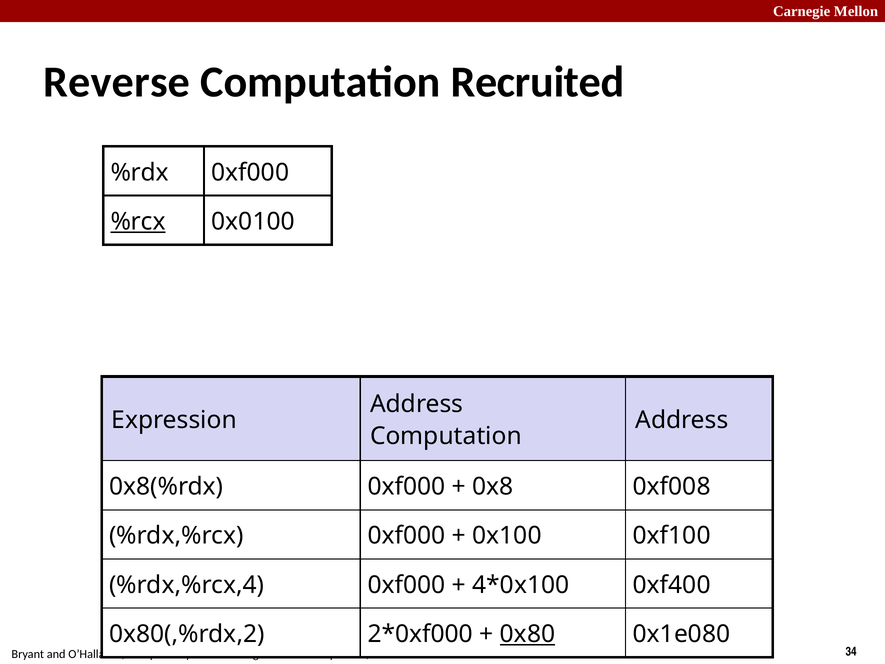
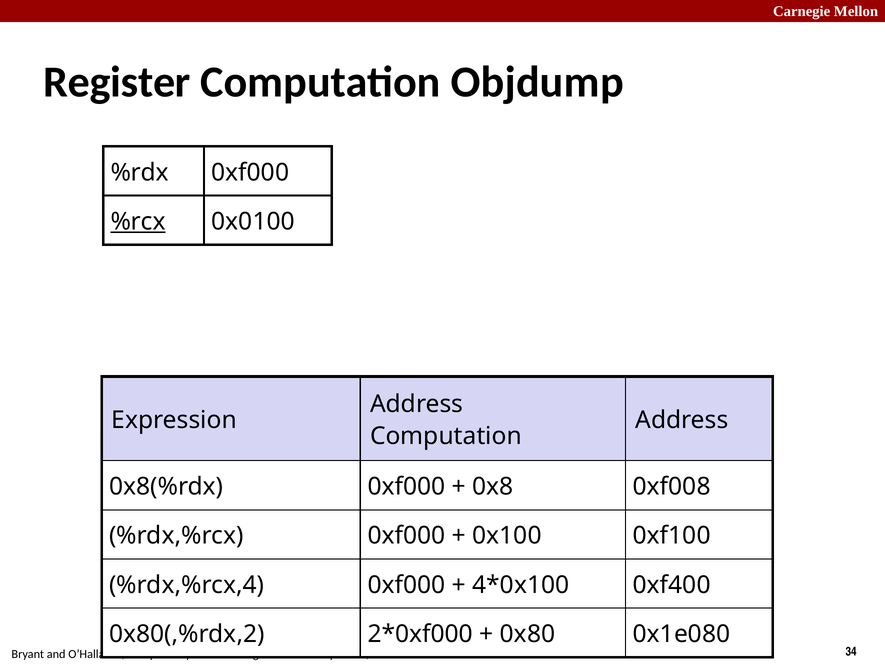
Reverse: Reverse -> Register (117, 82)
Recruited: Recruited -> Objdump (537, 82)
0x80 underline: present -> none (528, 634)
